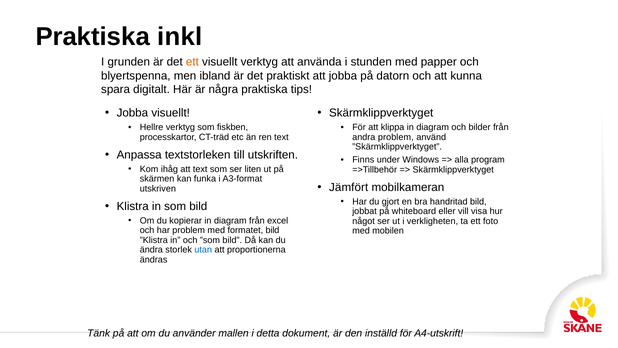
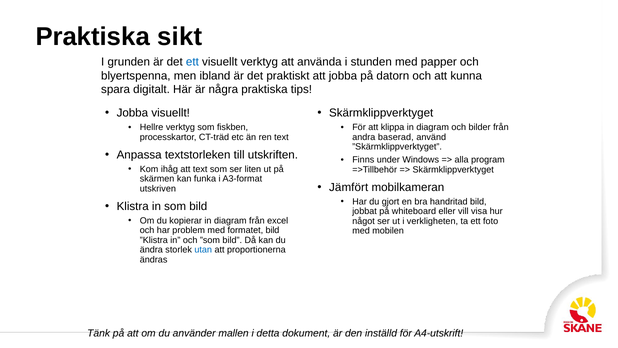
inkl: inkl -> sikt (180, 37)
ett colour: orange -> blue (192, 62)
andra problem: problem -> baserad (396, 137)
